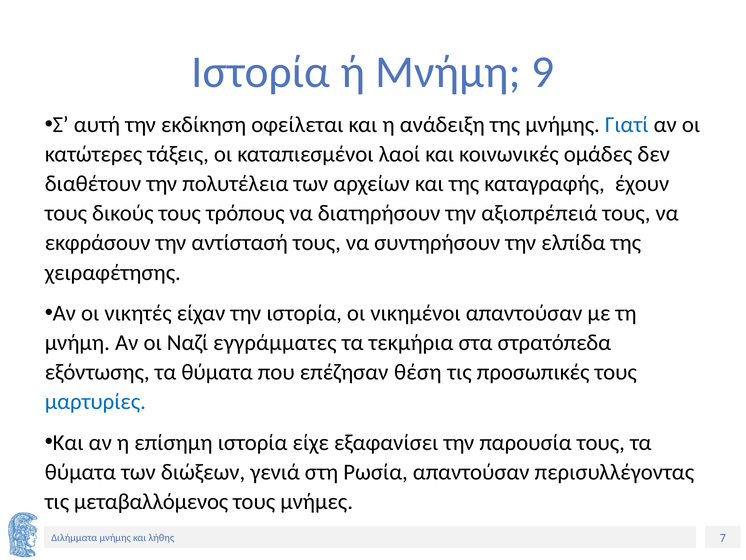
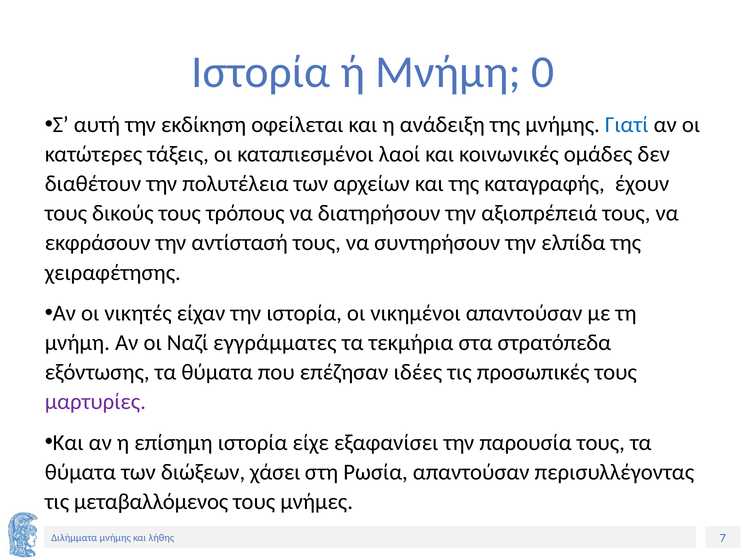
9: 9 -> 0 (543, 72)
θέση: θέση -> ιδέες (418, 372)
μαρτυρίες colour: blue -> purple (95, 401)
γενιά: γενιά -> χάσει (275, 472)
